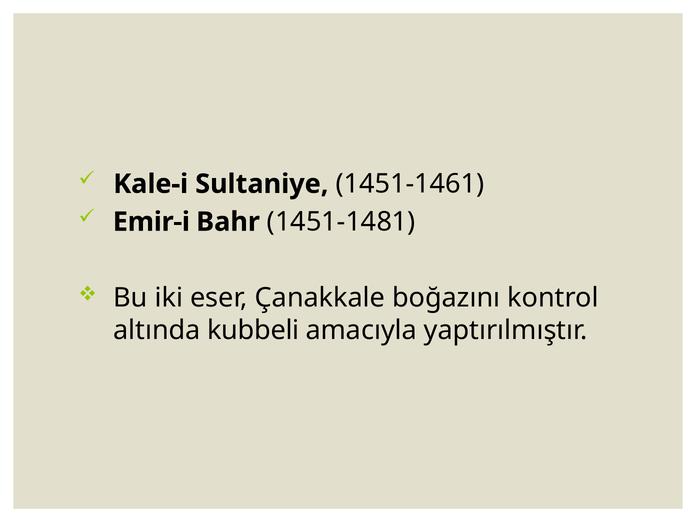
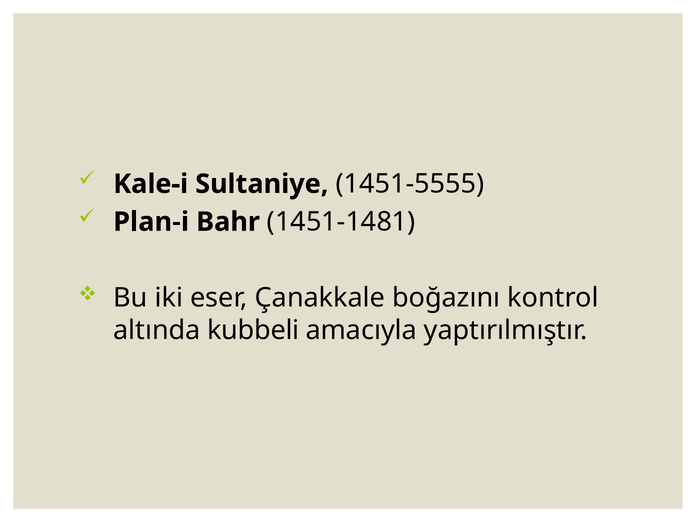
1451-1461: 1451-1461 -> 1451-5555 (410, 184)
Emir-i: Emir-i -> Plan-i (151, 222)
